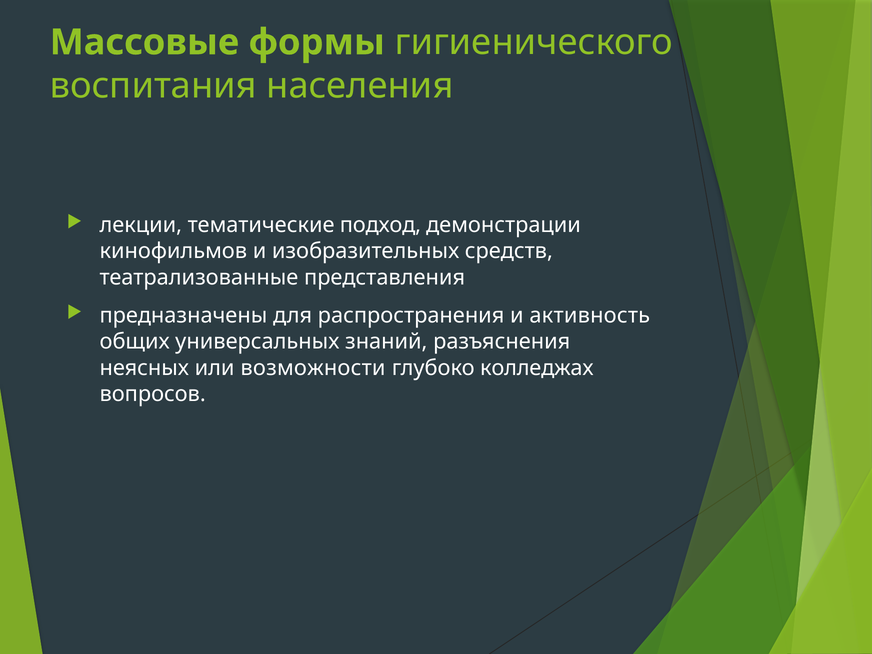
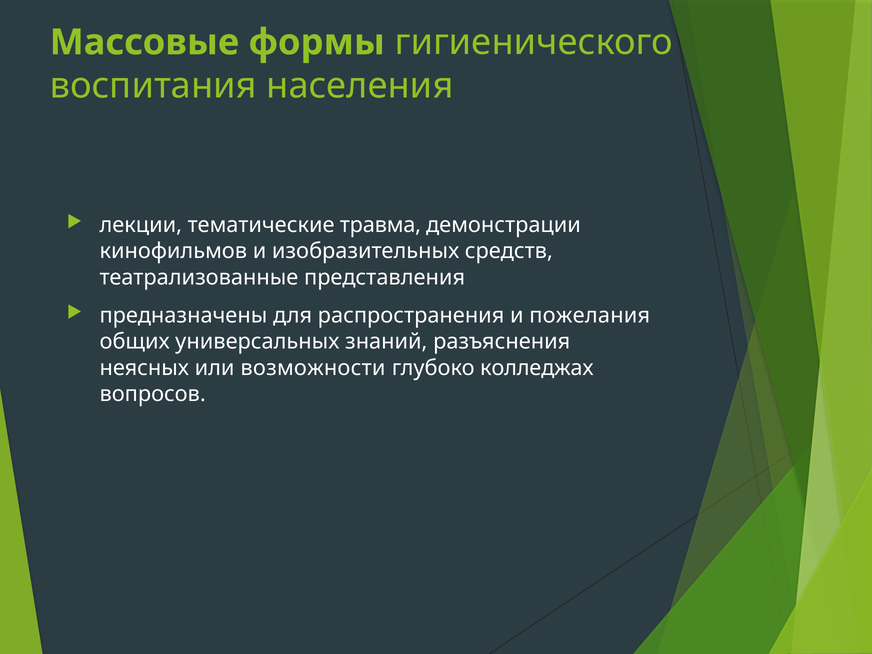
подход: подход -> травма (380, 225)
активность: активность -> пожелания (590, 316)
